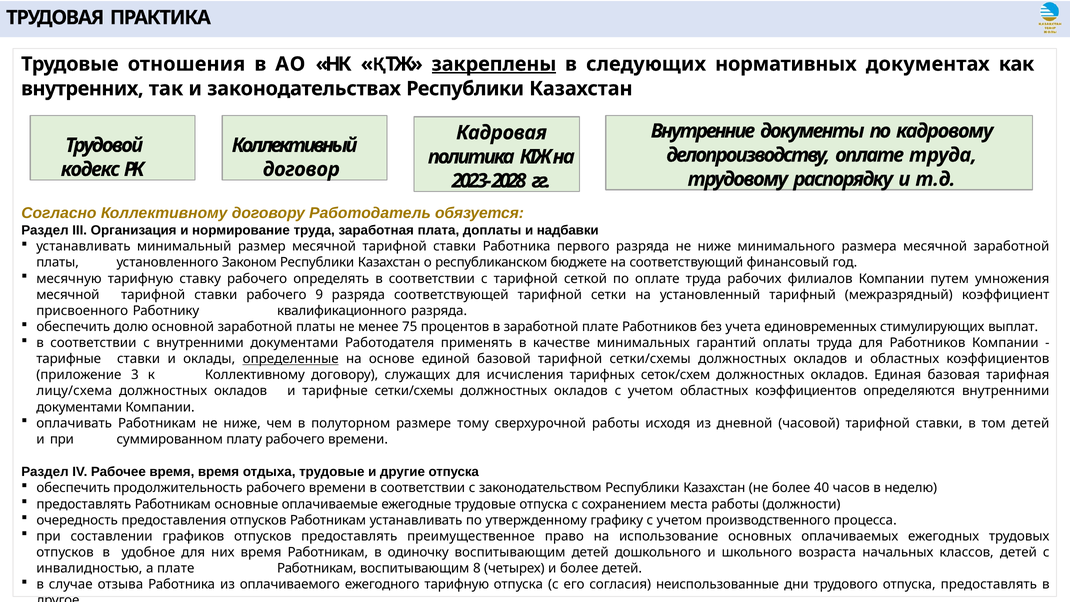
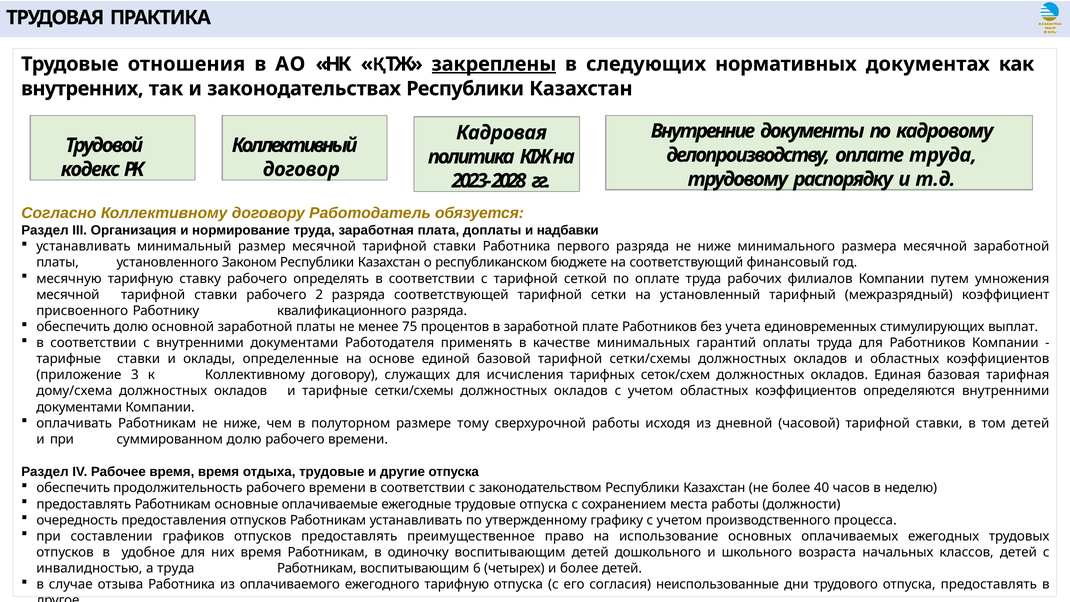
9: 9 -> 2 (319, 295)
определенные underline: present -> none (291, 359)
лицу/схема: лицу/схема -> дому/схема (74, 391)
суммированном плату: плату -> долю (244, 439)
а плате: плате -> труда (176, 568)
8: 8 -> 6 (477, 568)
